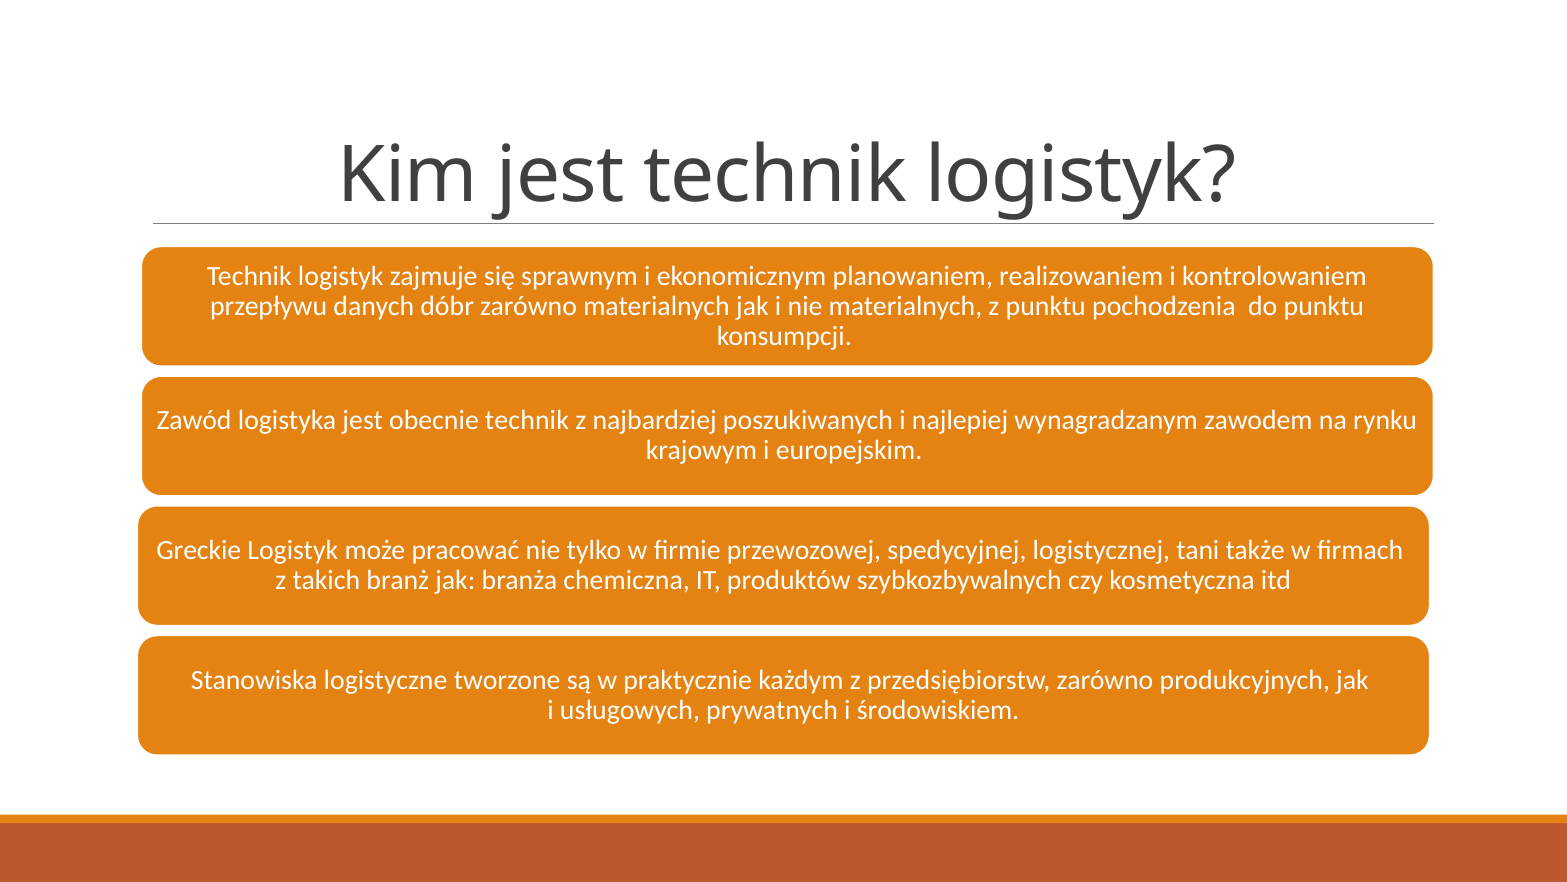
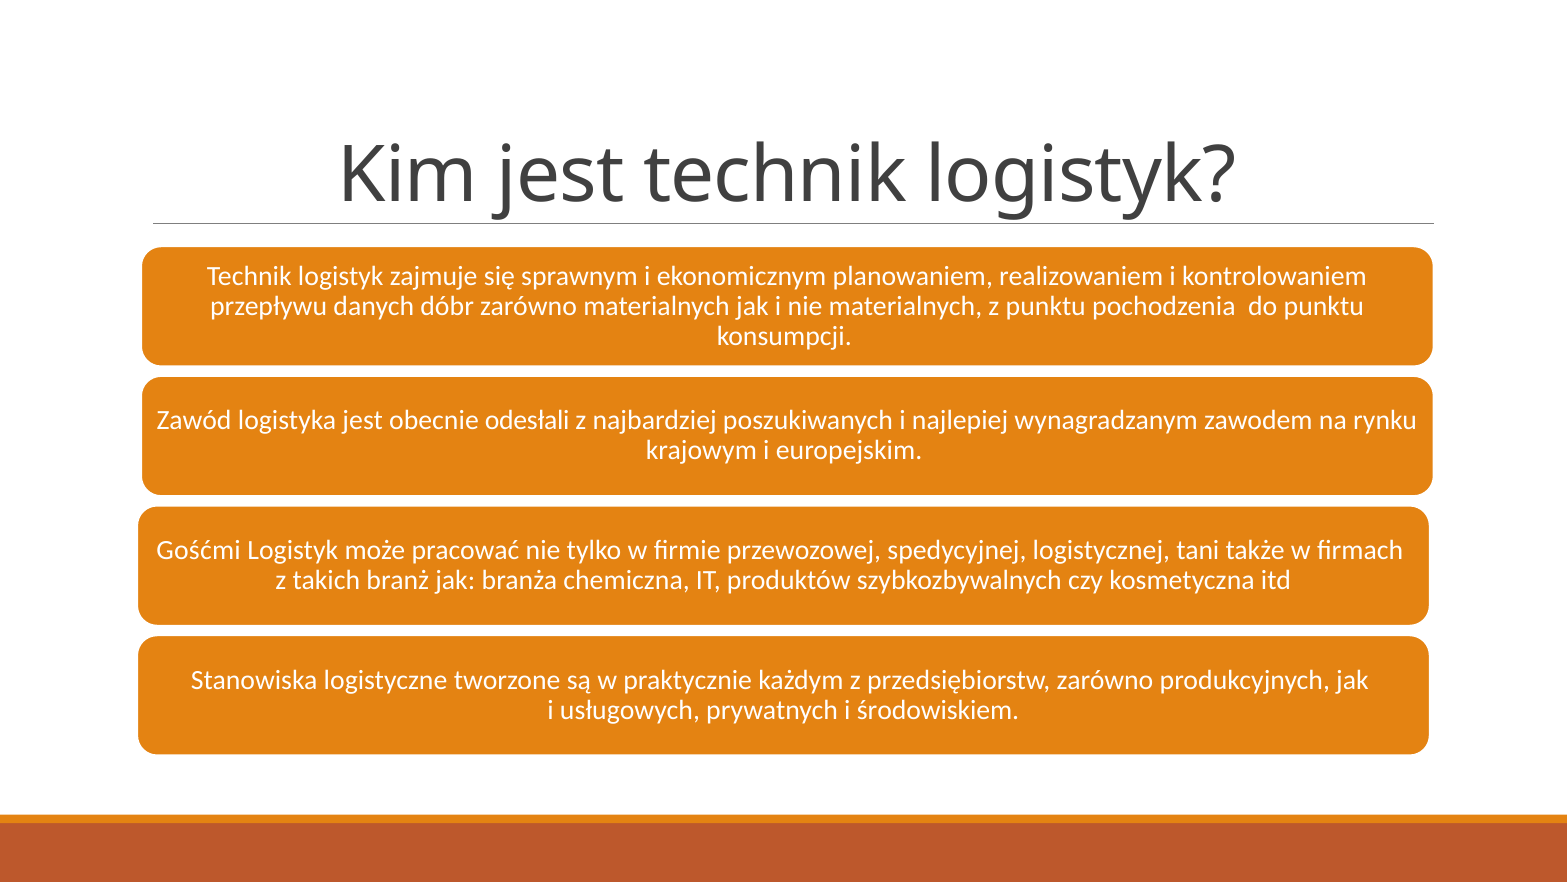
obecnie technik: technik -> odesłali (527, 421)
Greckie: Greckie -> Gośćmi (199, 550)
